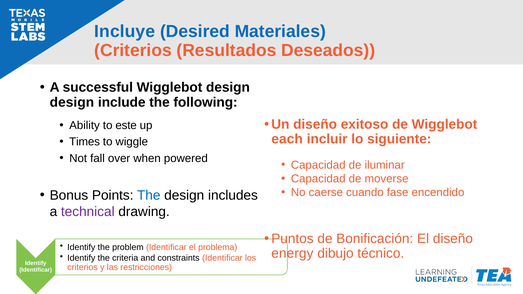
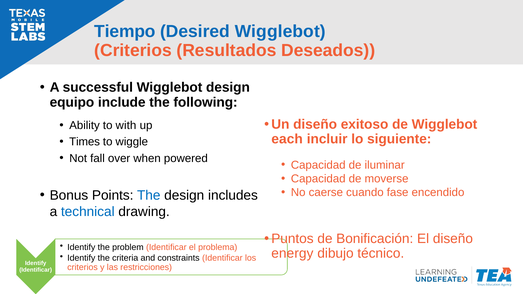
Incluye: Incluye -> Tiempo (125, 31)
Desired Materiales: Materiales -> Wigglebot (280, 31)
design: design -> equipo (72, 102)
este: este -> with (126, 126)
technical colour: purple -> blue (88, 212)
